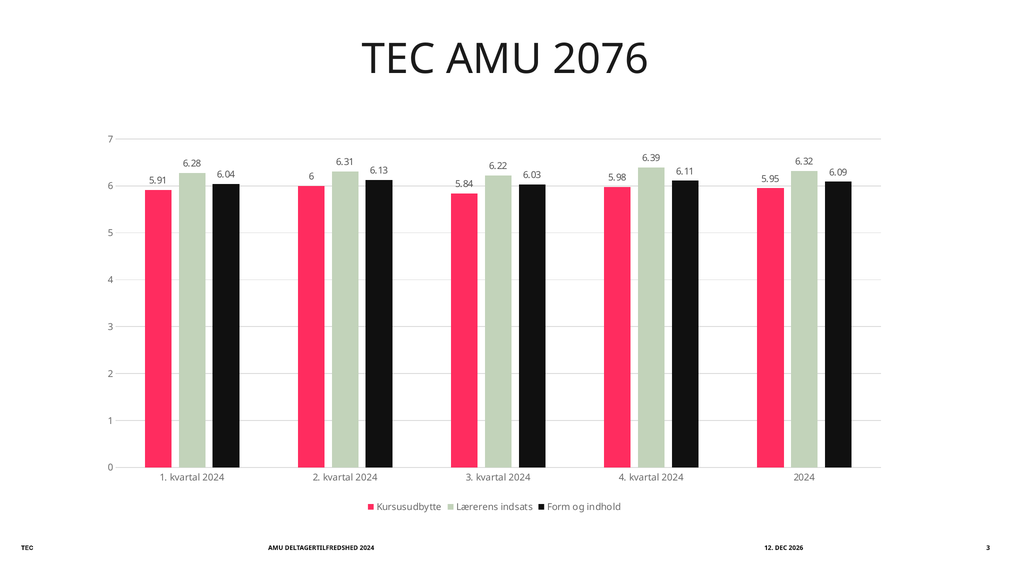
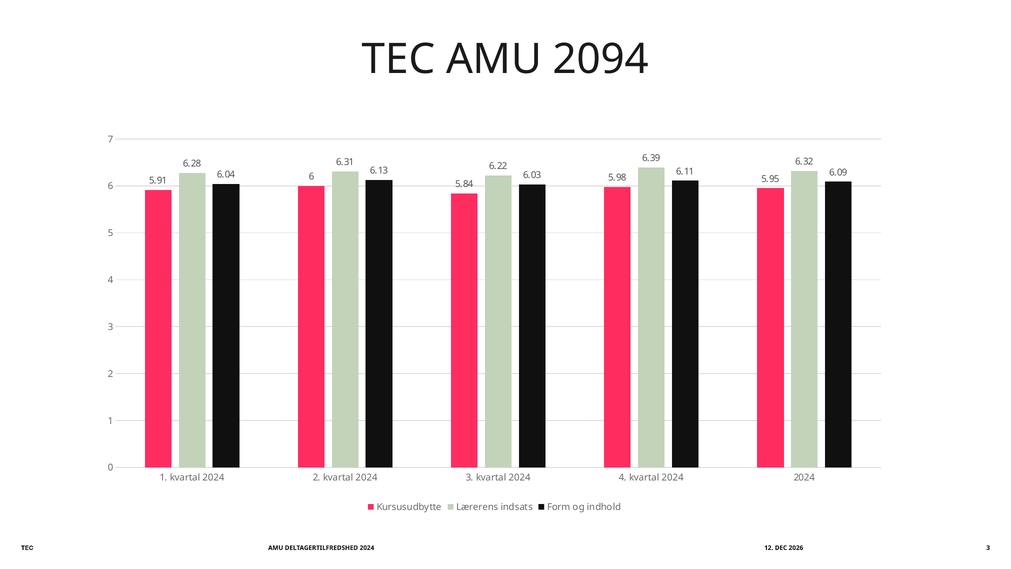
2076: 2076 -> 2094 (601, 59)
